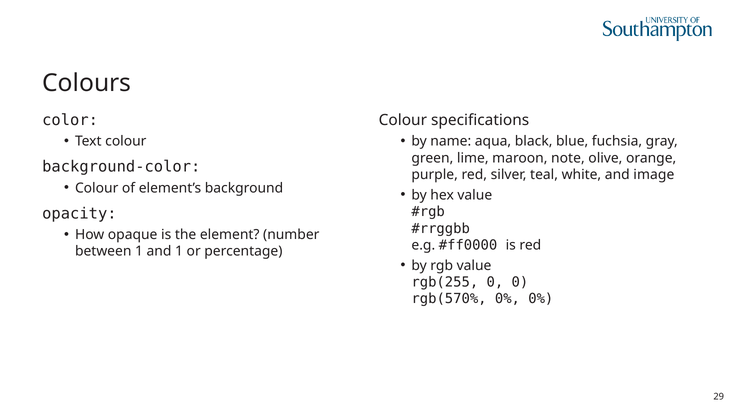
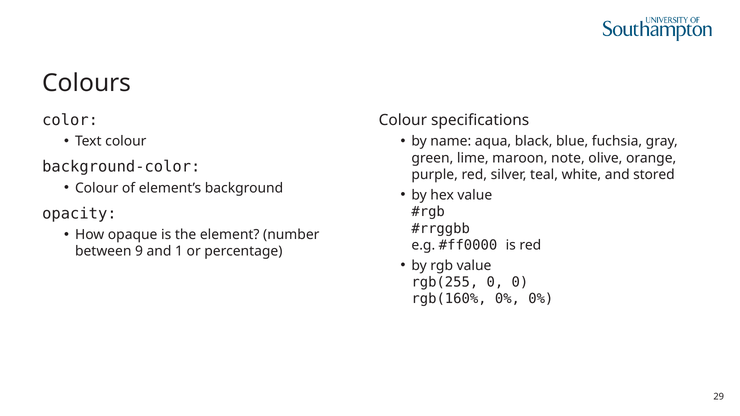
image: image -> stored (654, 175)
between 1: 1 -> 9 (139, 252)
rgb(570%: rgb(570% -> rgb(160% (449, 299)
